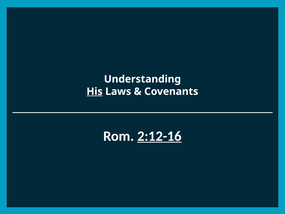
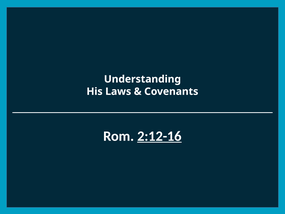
His underline: present -> none (95, 91)
